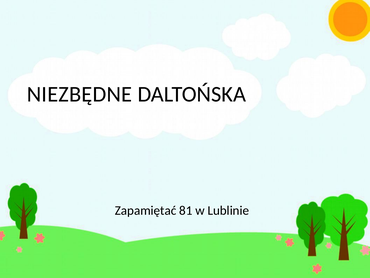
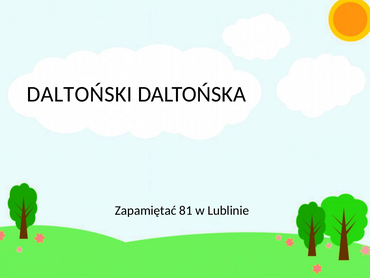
NIEZBĘDNE: NIEZBĘDNE -> DALTOŃSKI (79, 94)
